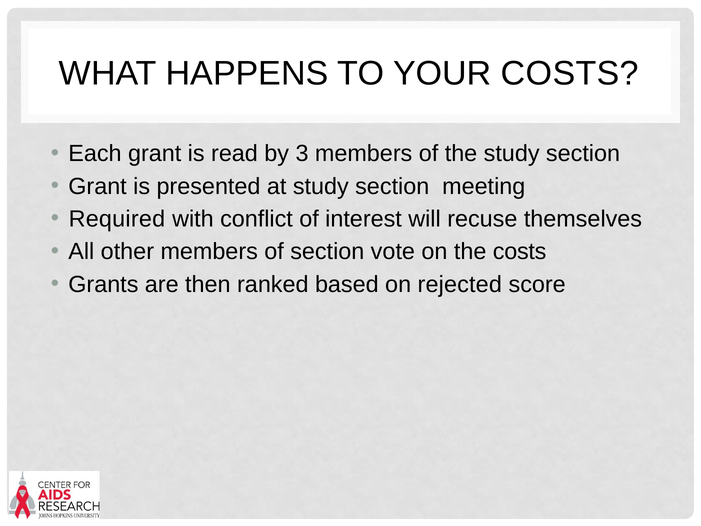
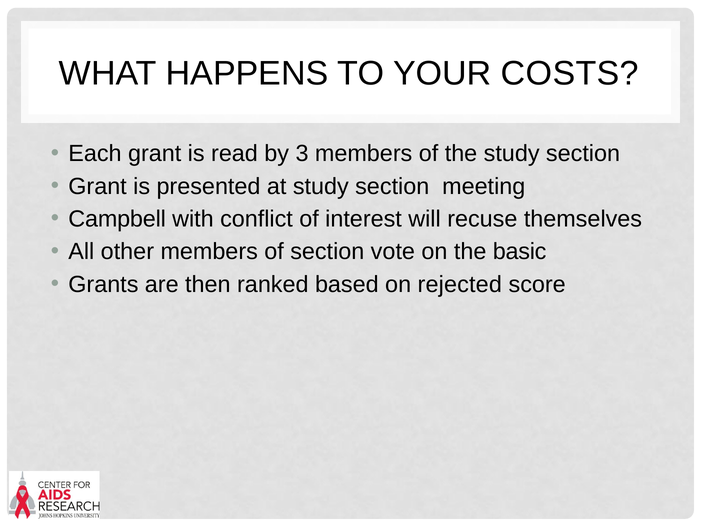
Required: Required -> Campbell (117, 219)
the costs: costs -> basic (520, 252)
